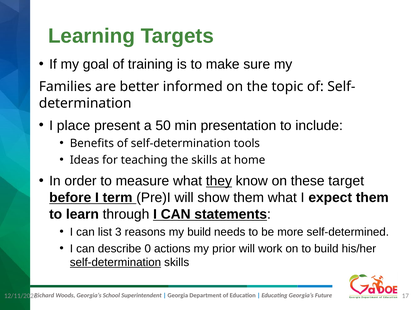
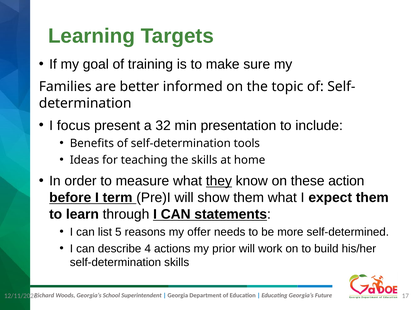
place: place -> focus (74, 125)
50: 50 -> 32 (163, 125)
target: target -> action (346, 181)
3: 3 -> 5 (118, 232)
my build: build -> offer (199, 232)
0: 0 -> 4 (148, 248)
self-determination underline: present -> none (115, 262)
